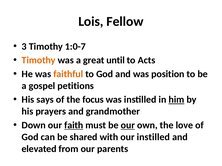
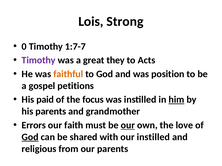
Fellow: Fellow -> Strong (125, 21)
3: 3 -> 0 (24, 47)
1:0-7: 1:0-7 -> 1:7-7 (75, 47)
Timothy colour: orange -> purple (39, 60)
until: until -> they (116, 60)
says: says -> paid (45, 100)
his prayers: prayers -> parents (51, 112)
Down: Down -> Errors (34, 126)
faith underline: present -> none (74, 126)
God underline: none -> present (30, 137)
elevated: elevated -> religious (39, 149)
